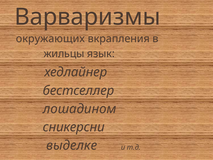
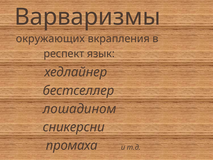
жильцы: жильцы -> респект (64, 54)
выделке: выделке -> промаха (72, 145)
